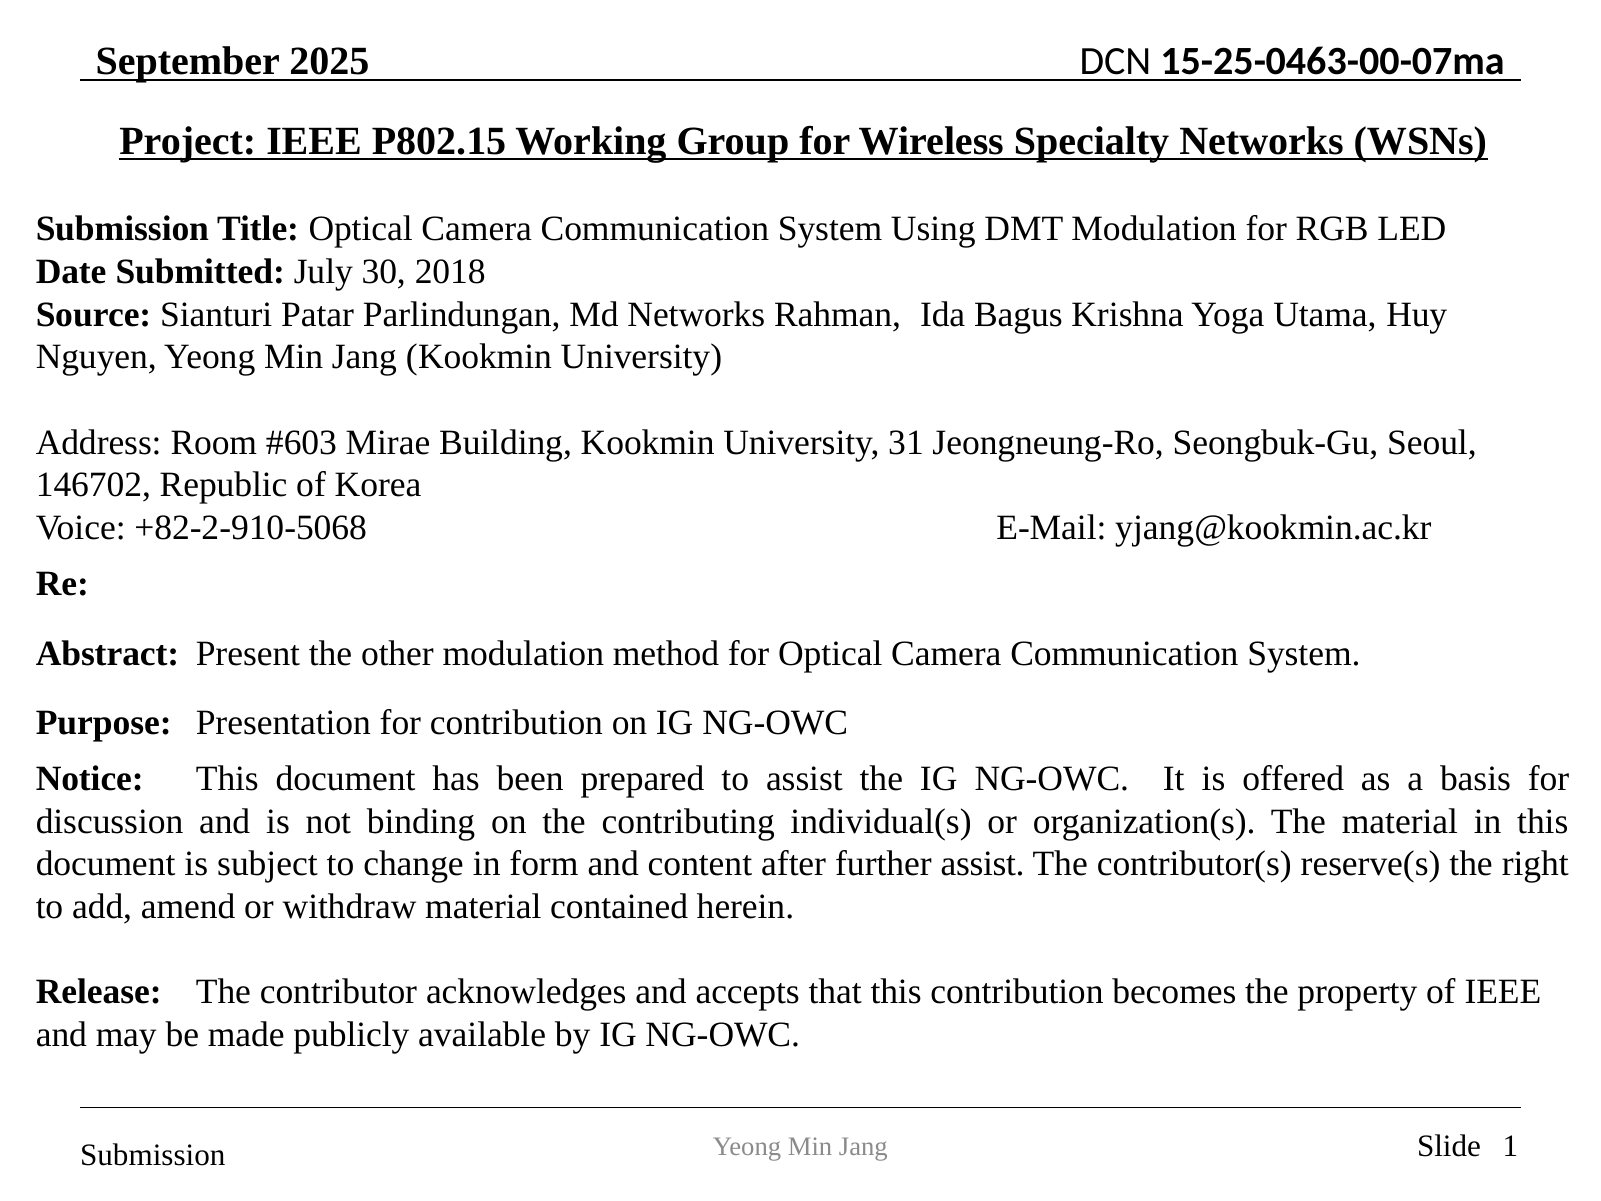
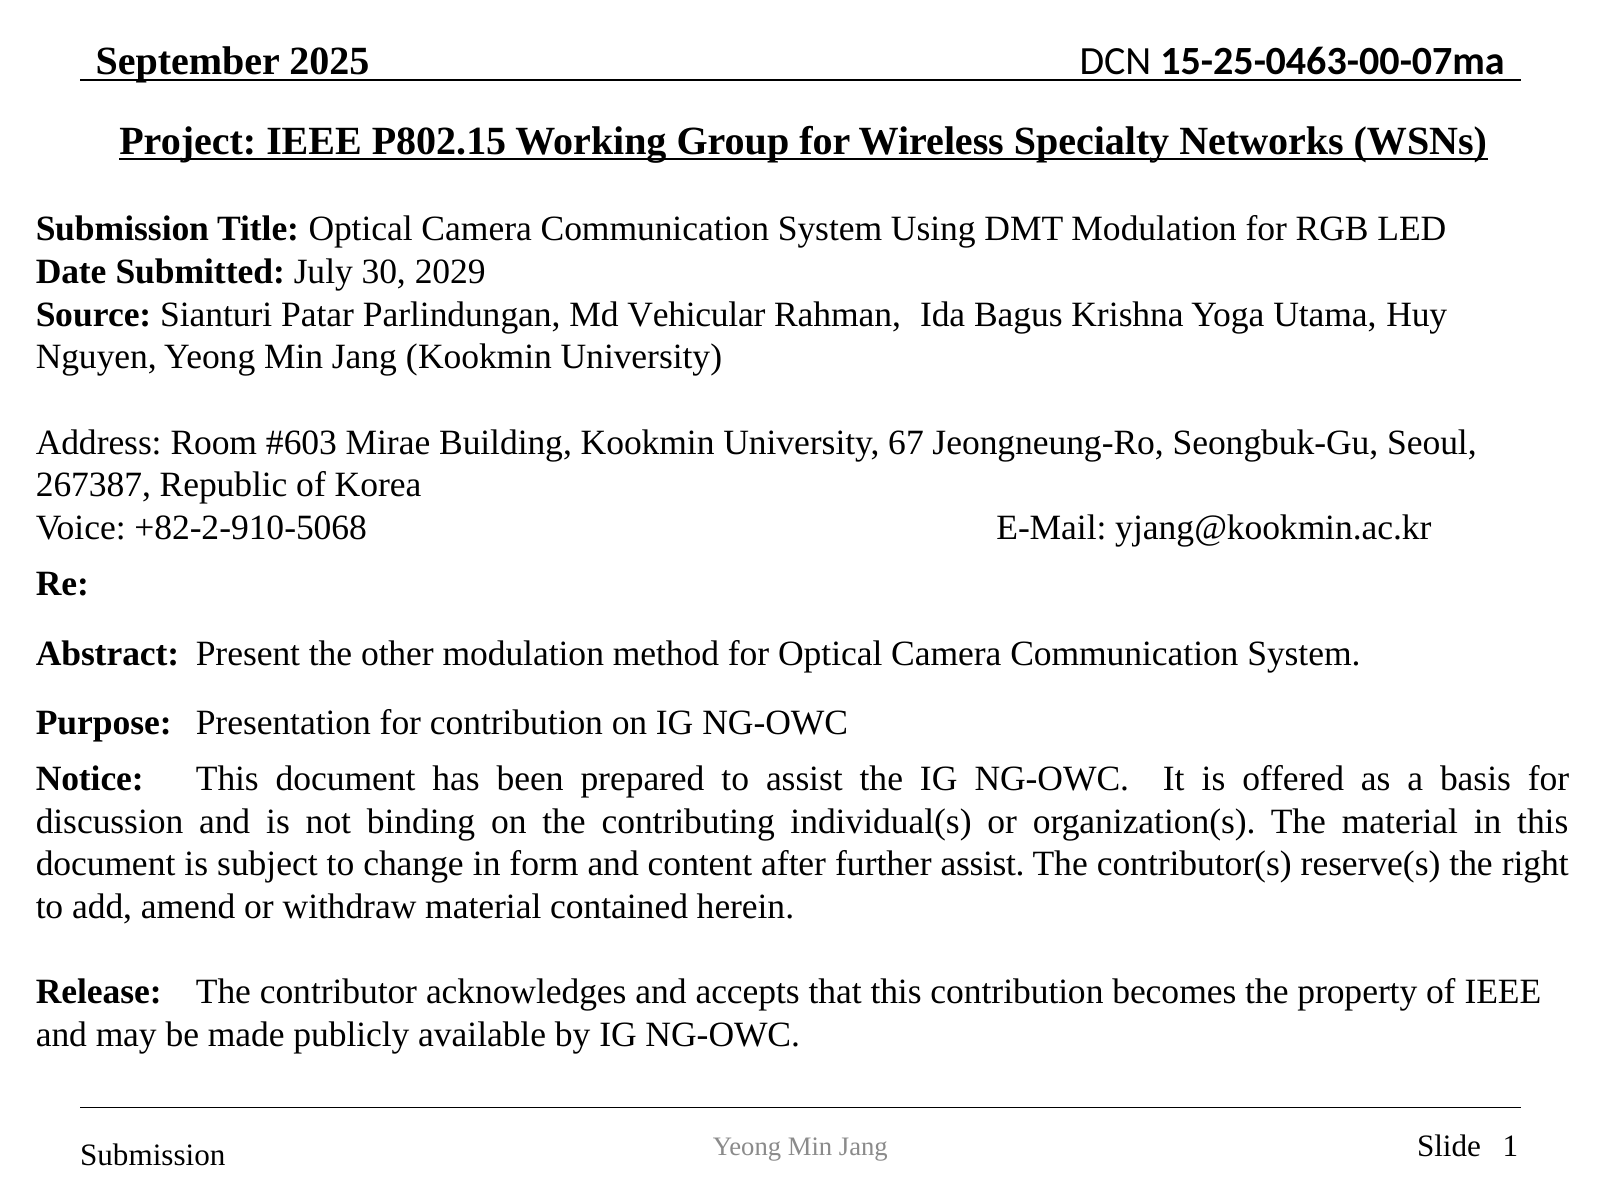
2018: 2018 -> 2029 (450, 272)
Md Networks: Networks -> Vehicular (696, 314)
31: 31 -> 67 (906, 442)
146702: 146702 -> 267387 (93, 485)
